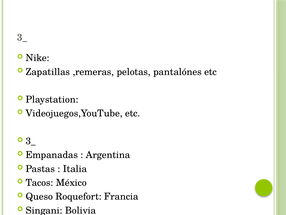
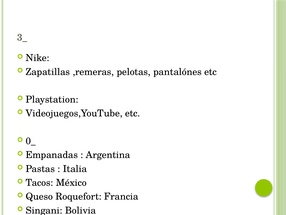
3_: 3_ -> 0_ (31, 141)
